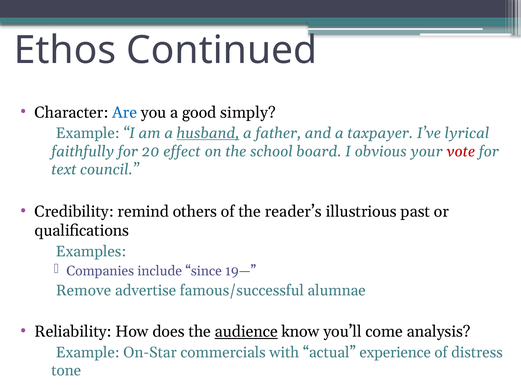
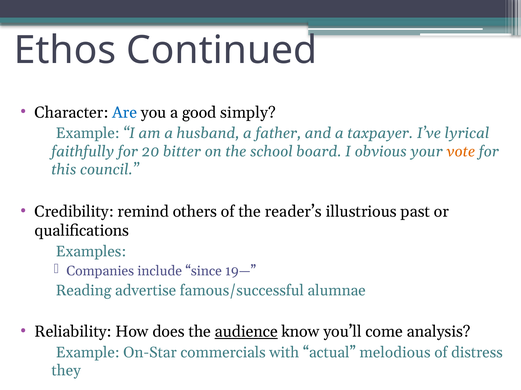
husband underline: present -> none (208, 133)
effect: effect -> bitter (182, 152)
vote colour: red -> orange (461, 152)
text: text -> this (64, 170)
Remove: Remove -> Reading (84, 291)
experience: experience -> melodious (395, 353)
tone: tone -> they (66, 371)
